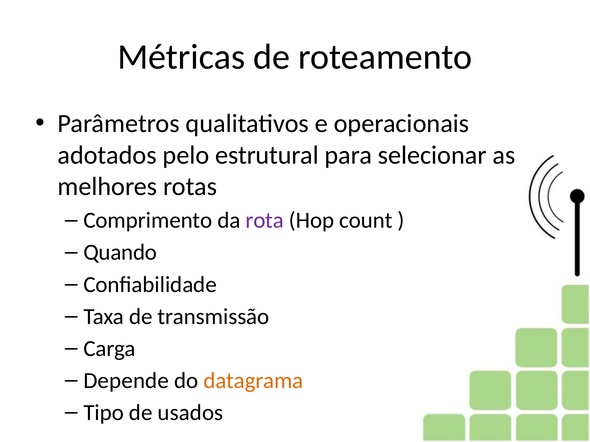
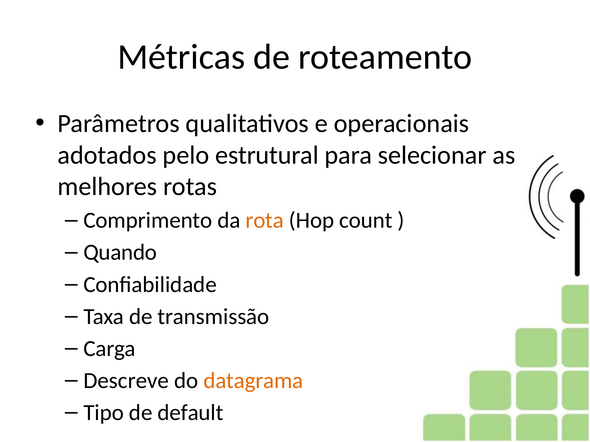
rota colour: purple -> orange (265, 221)
Depende: Depende -> Descreve (126, 381)
usados: usados -> default (190, 413)
